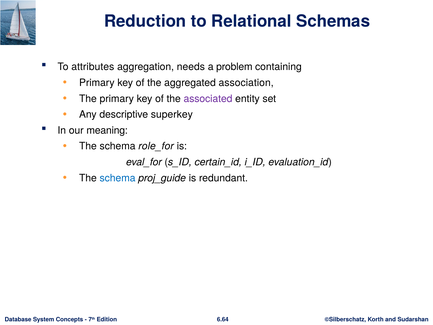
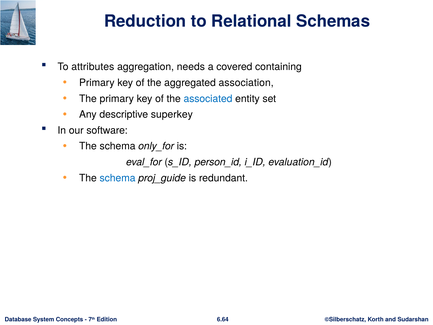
problem: problem -> covered (234, 67)
associated colour: purple -> blue (208, 99)
meaning: meaning -> software (107, 130)
role_for: role_for -> only_for (156, 146)
certain_id: certain_id -> person_id (218, 162)
